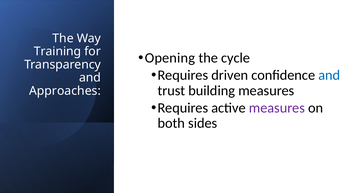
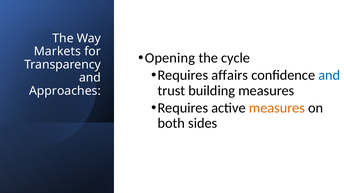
Training: Training -> Markets (57, 52)
driven: driven -> affairs (230, 75)
measures colour: purple -> orange (277, 108)
